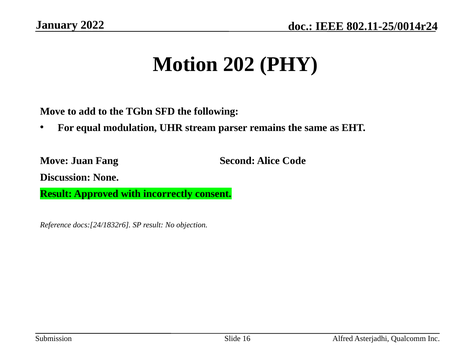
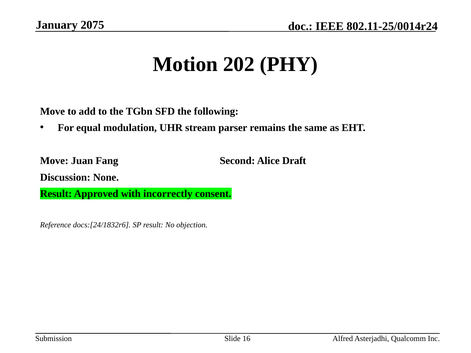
2022: 2022 -> 2075 (92, 25)
Code: Code -> Draft (294, 161)
